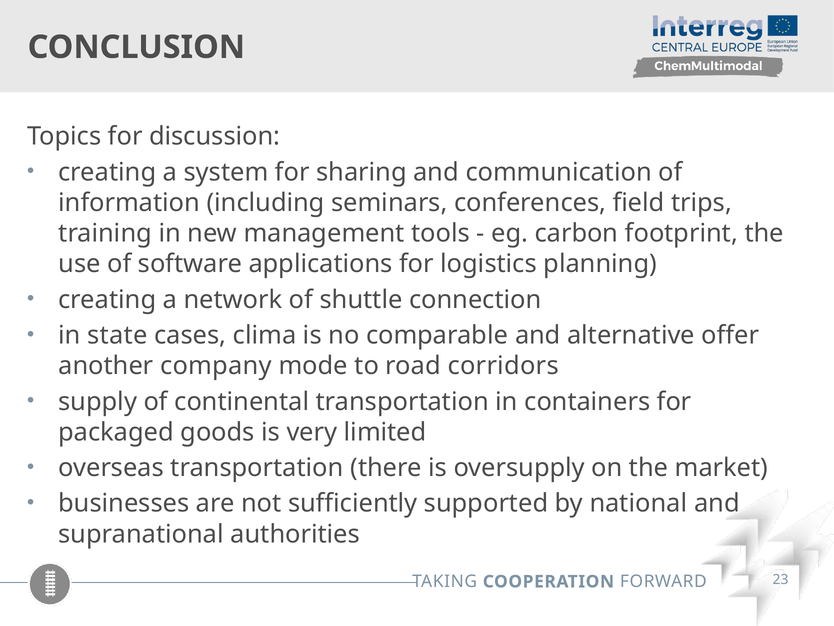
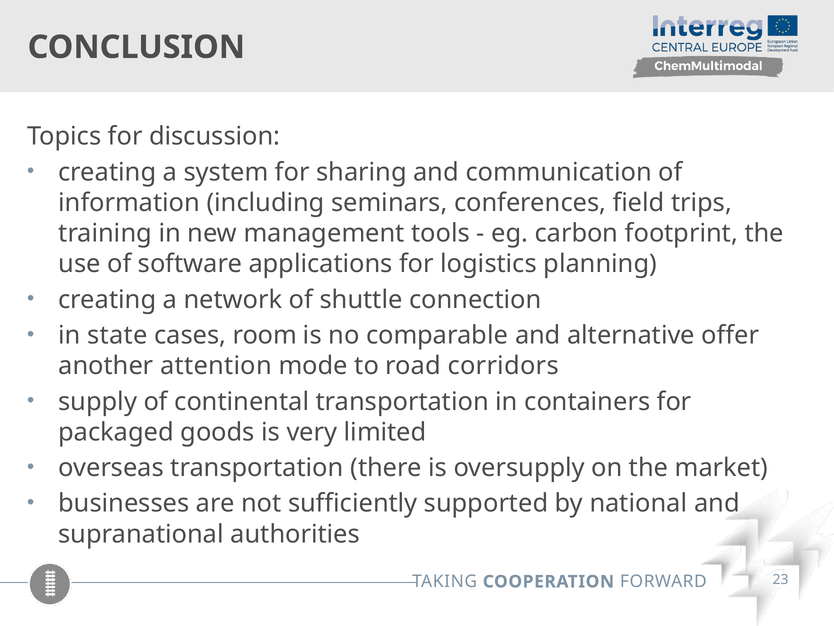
clima: clima -> room (265, 335)
company: company -> attention (216, 366)
